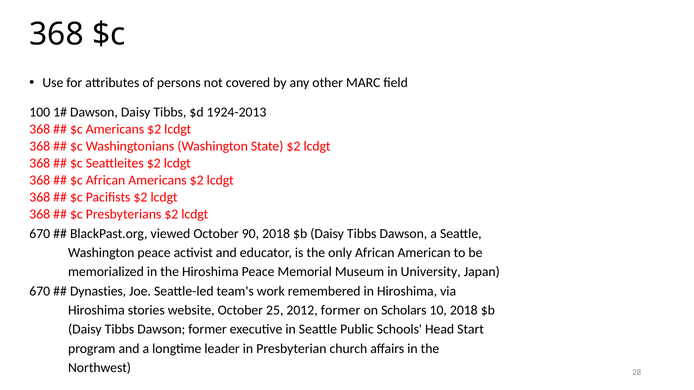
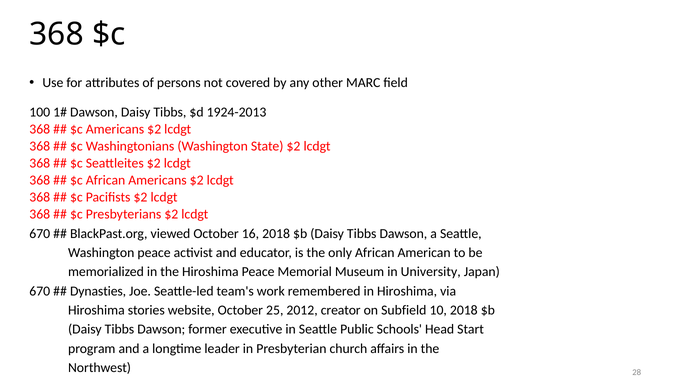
90: 90 -> 16 (250, 234)
2012 former: former -> creator (341, 310)
Scholars: Scholars -> Subfield (404, 310)
